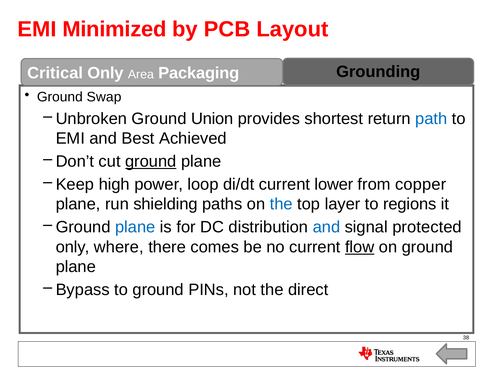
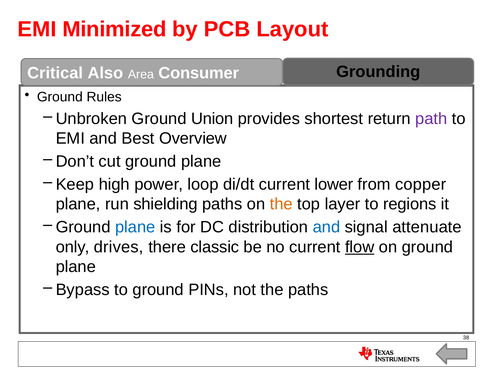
Critical Only: Only -> Also (105, 73)
Packaging: Packaging -> Consumer (199, 73)
Swap: Swap -> Rules (104, 97)
path colour: blue -> purple (431, 119)
Achieved: Achieved -> Overview (193, 139)
ground underline: present -> none (151, 162)
the colour: blue -> orange (281, 204)
protected: protected -> attenuate (427, 228)
where: where -> drives (119, 247)
comes: comes -> classic (215, 247)
the direct: direct -> paths (308, 290)
